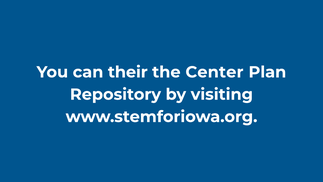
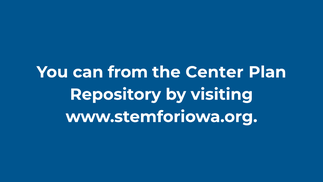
their: their -> from (128, 72)
